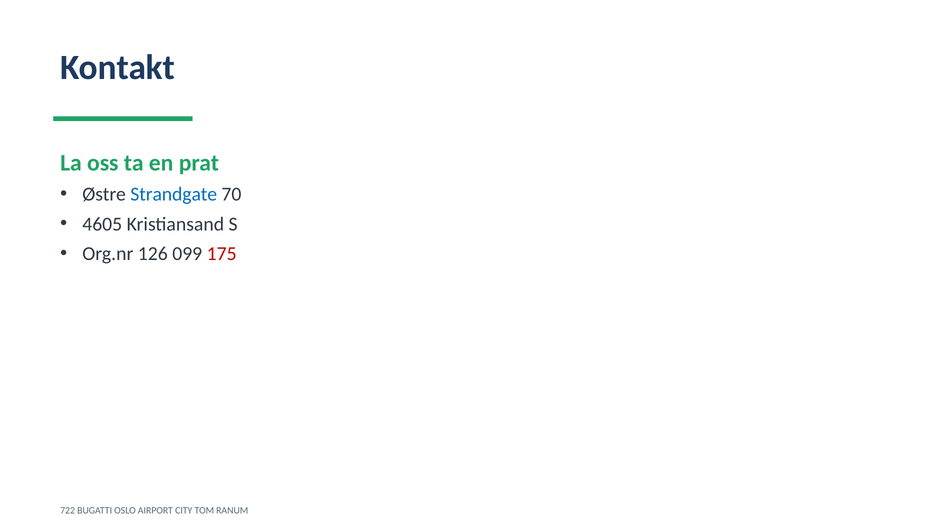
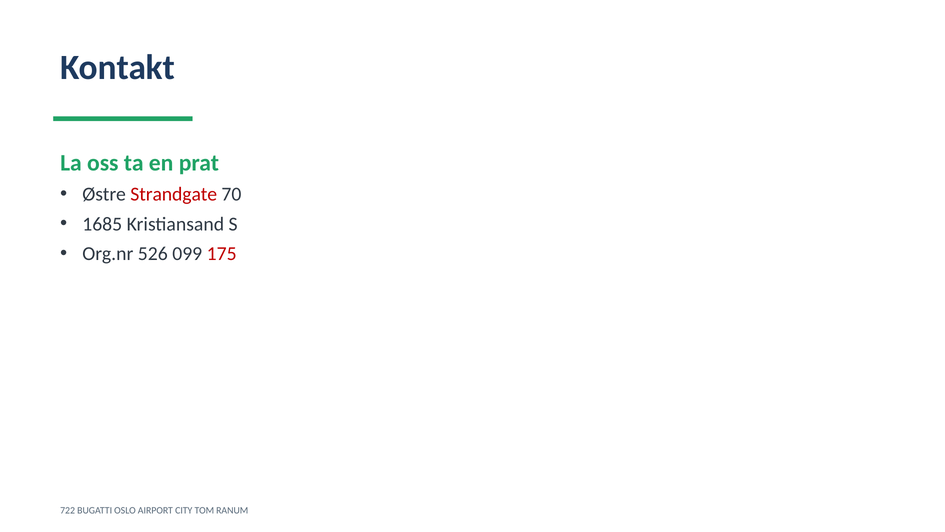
Strandgate colour: blue -> red (174, 194)
4605: 4605 -> 1685 (102, 224)
126: 126 -> 526 (153, 253)
